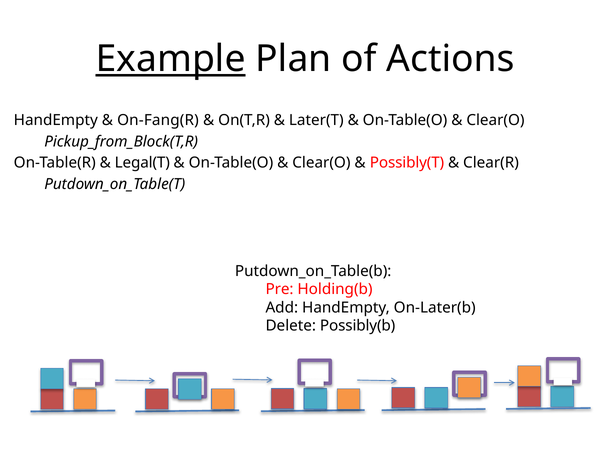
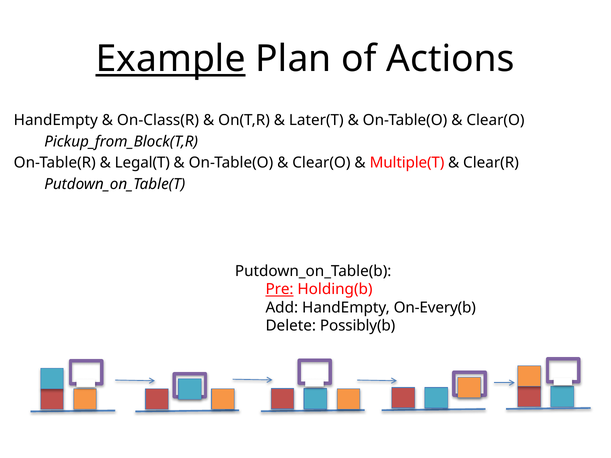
On-Fang(R: On-Fang(R -> On-Class(R (158, 120)
Possibly(T: Possibly(T -> Multiple(T (407, 163)
Pre underline: none -> present (280, 289)
On-Later(b: On-Later(b -> On-Every(b (435, 308)
